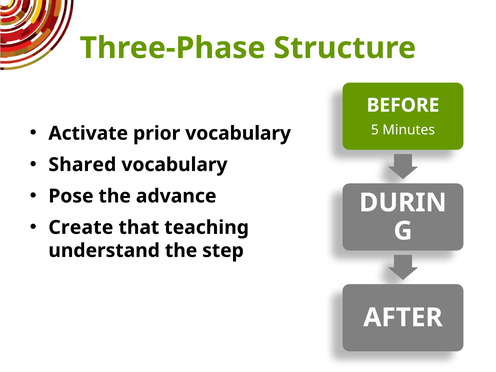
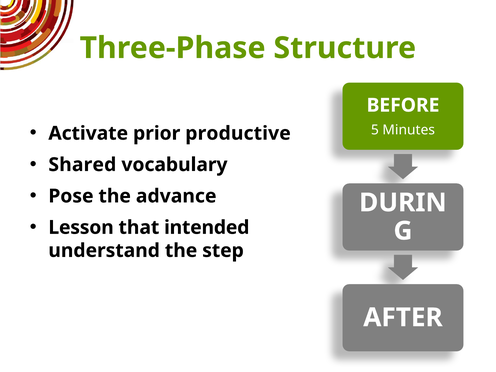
prior vocabulary: vocabulary -> productive (238, 133)
Create: Create -> Lesson (81, 227)
teaching: teaching -> intended (207, 227)
